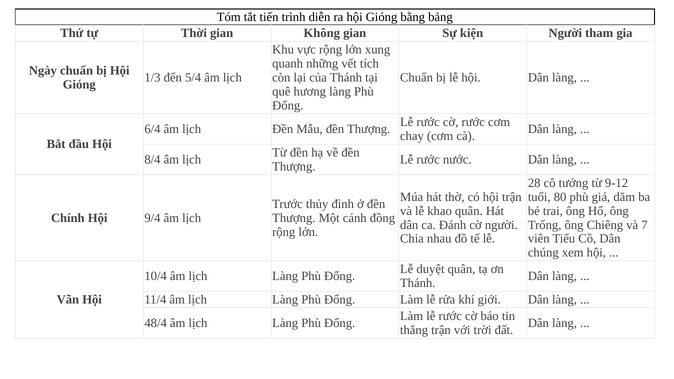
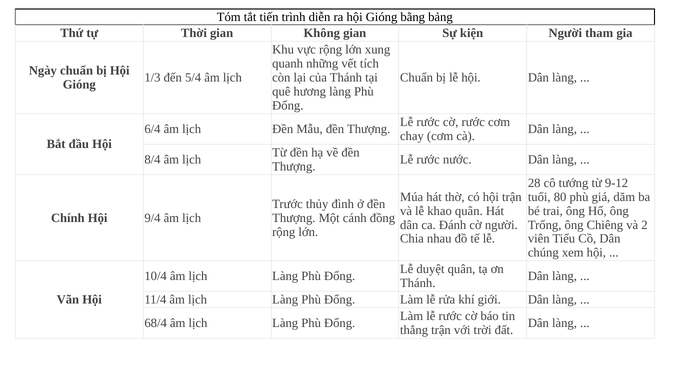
7: 7 -> 2 (644, 225)
48/4: 48/4 -> 68/4 (156, 323)
